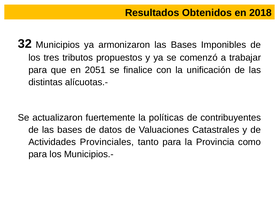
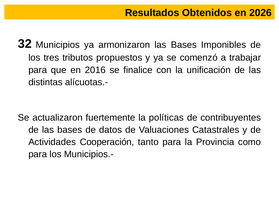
2018: 2018 -> 2026 (260, 13)
2051: 2051 -> 2016 (95, 70)
Provinciales: Provinciales -> Cooperación (107, 142)
